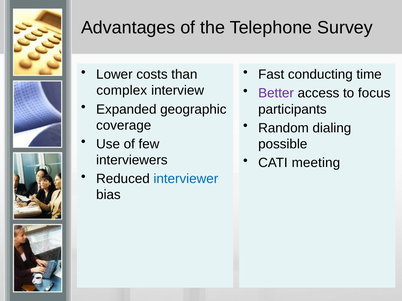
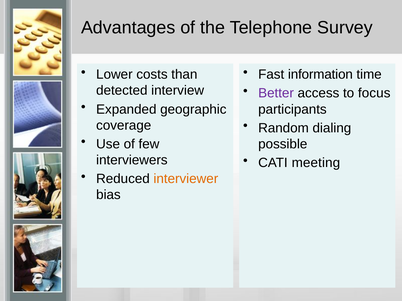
conducting: conducting -> information (320, 75)
complex: complex -> detected (122, 91)
interviewer colour: blue -> orange (186, 179)
